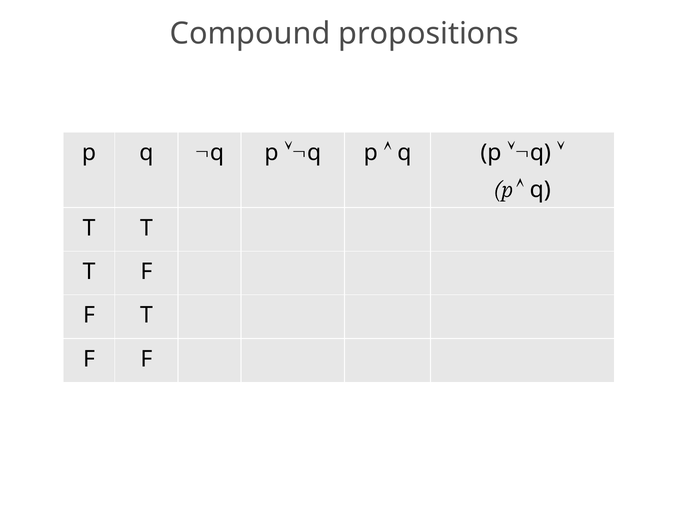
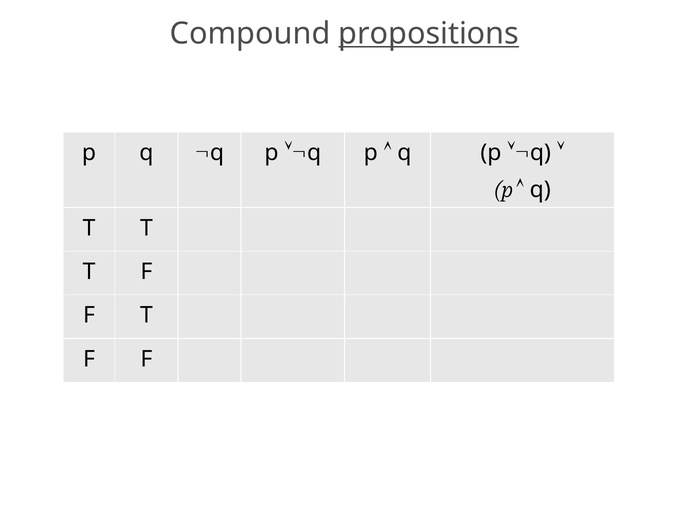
propositions underline: none -> present (429, 34)
